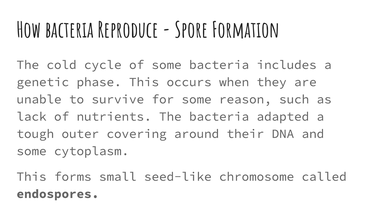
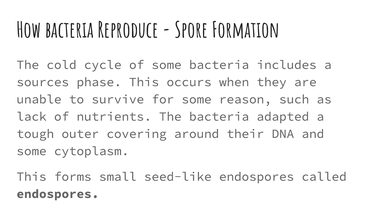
genetic: genetic -> sources (43, 82)
seed-like chromosome: chromosome -> endospores (257, 177)
